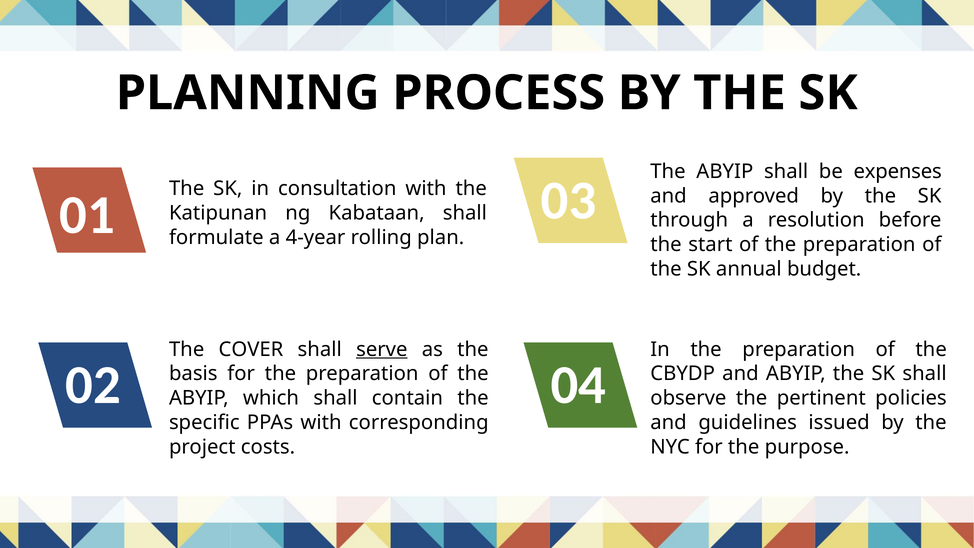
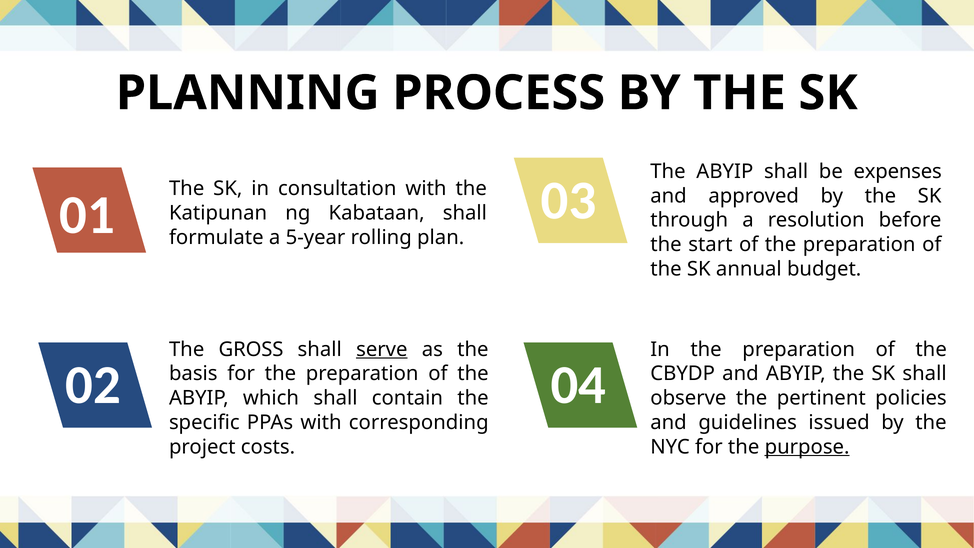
4-year: 4-year -> 5-year (316, 237)
COVER: COVER -> GROSS (251, 349)
purpose underline: none -> present (807, 447)
